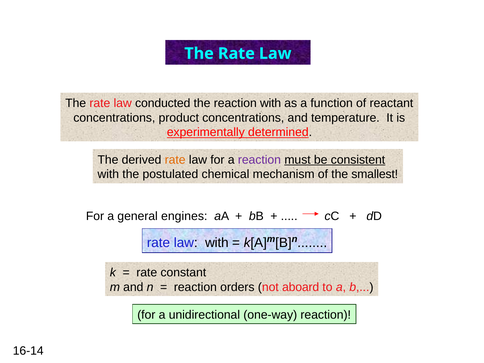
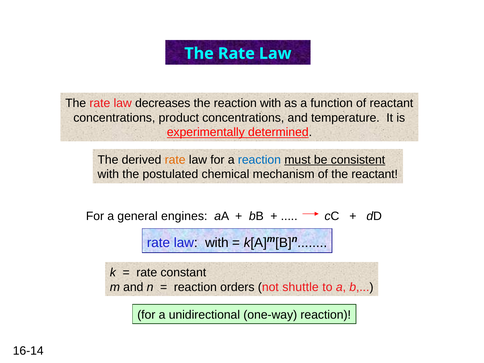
conducted: conducted -> decreases (163, 103)
reaction colour: purple -> blue (259, 160)
the smallest: smallest -> reactant (375, 174)
aboard: aboard -> shuttle (301, 287)
